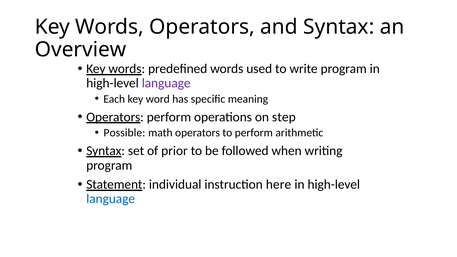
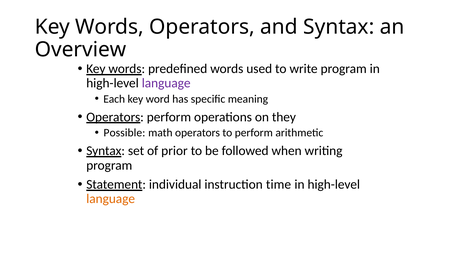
step: step -> they (284, 117)
here: here -> time (279, 185)
language colour: blue -> orange (111, 199)
